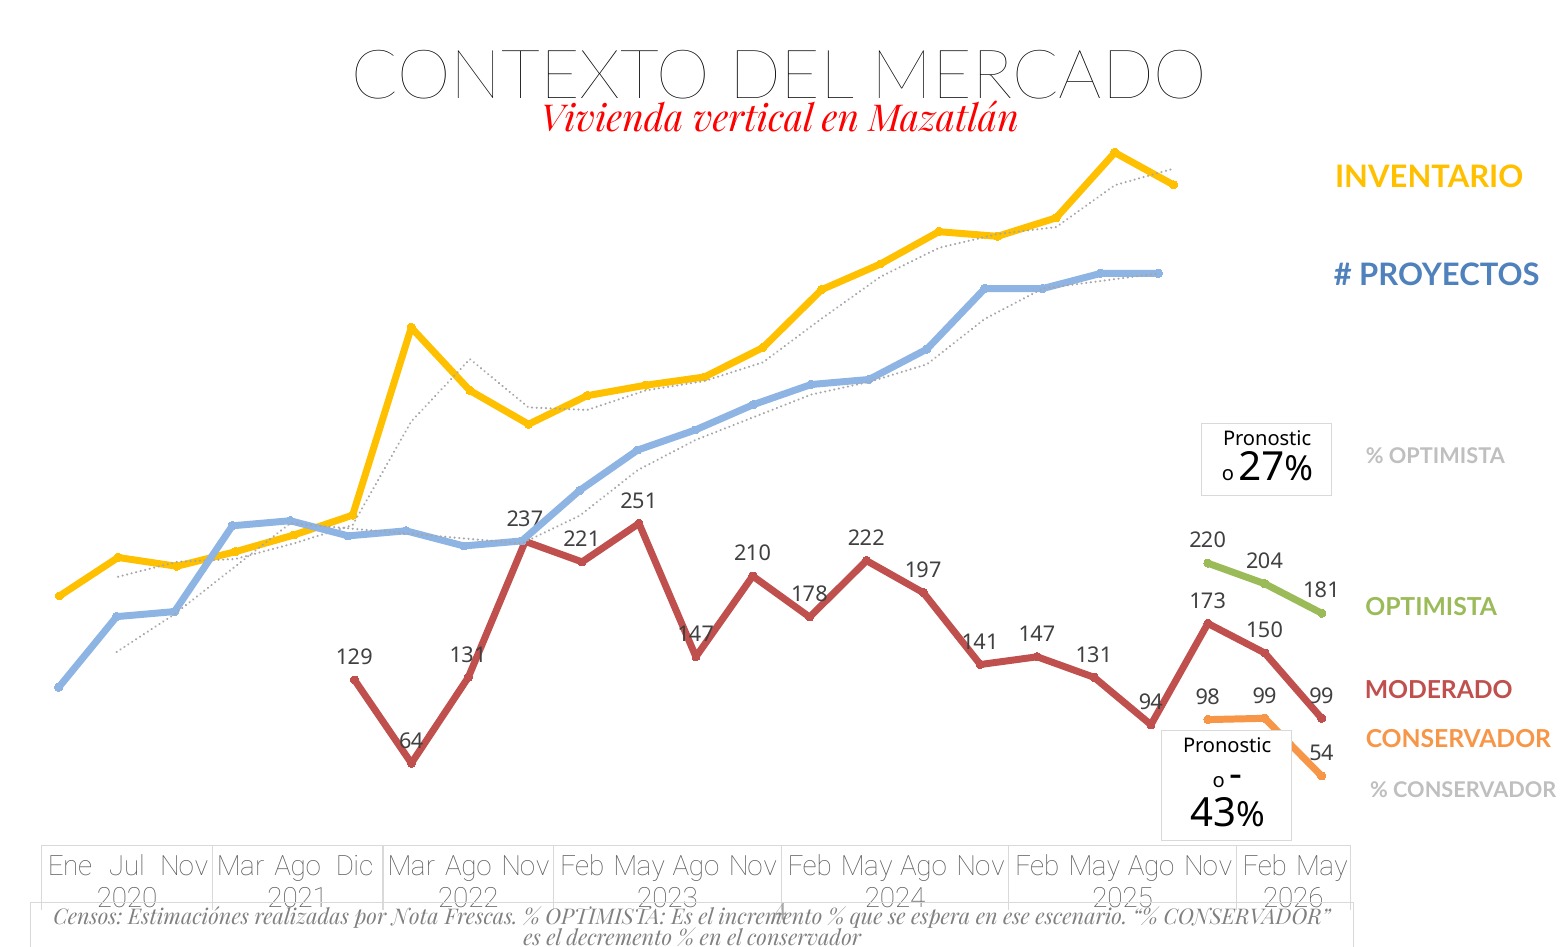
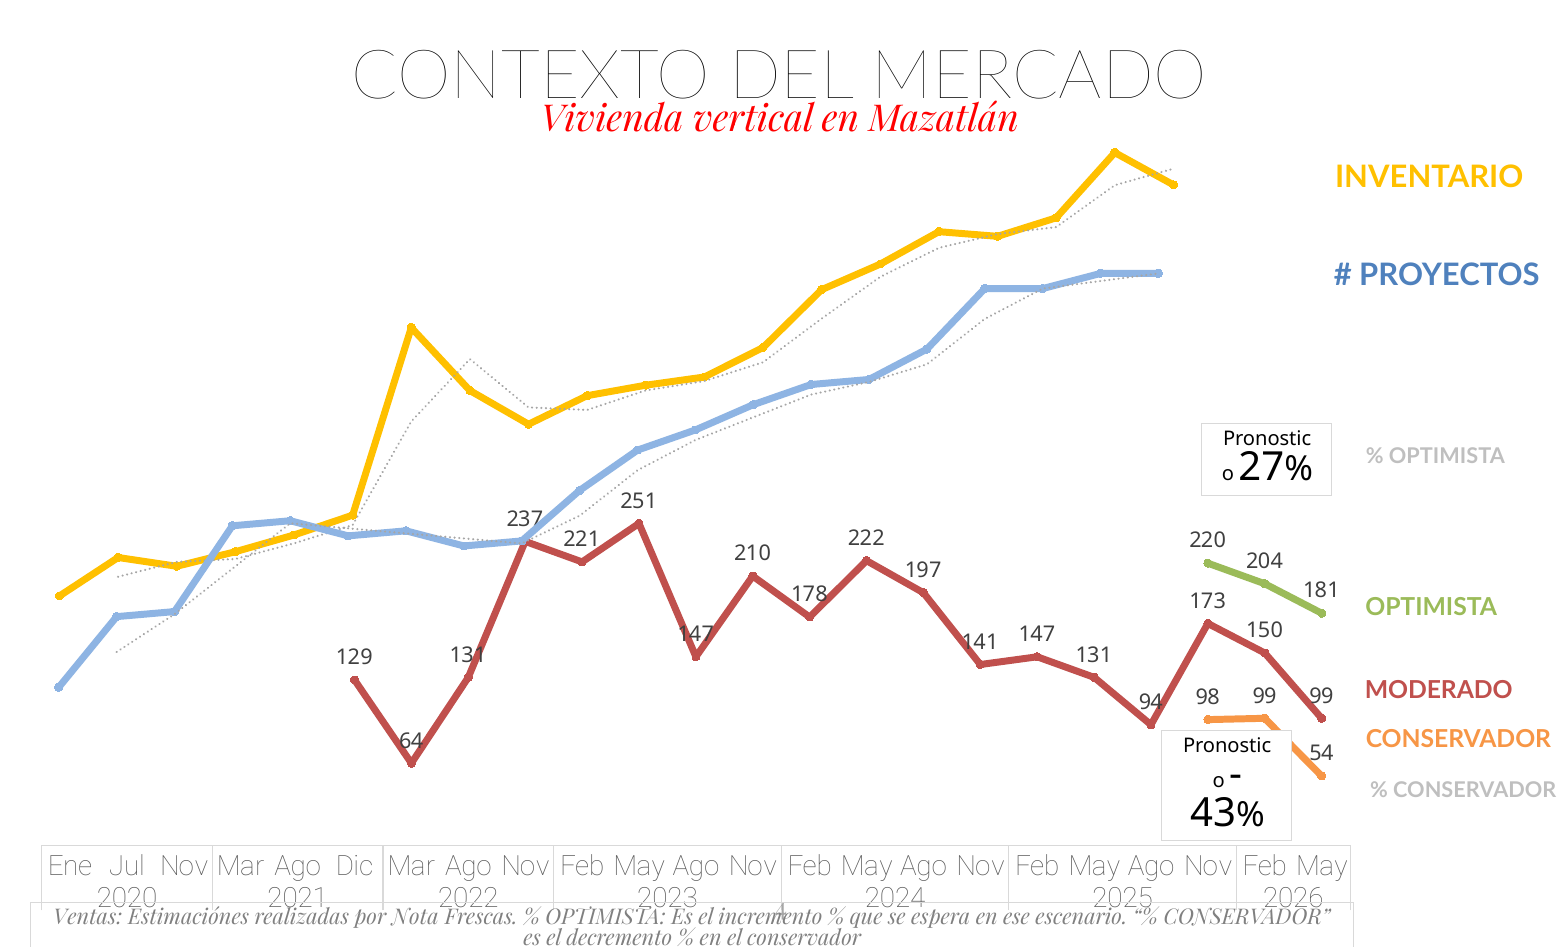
Censos: Censos -> Ventas (88, 918)
